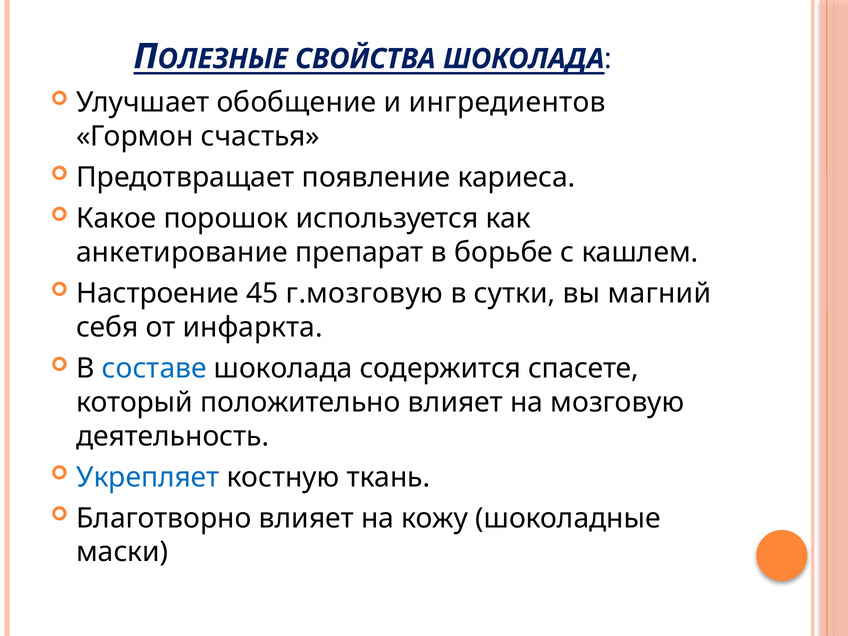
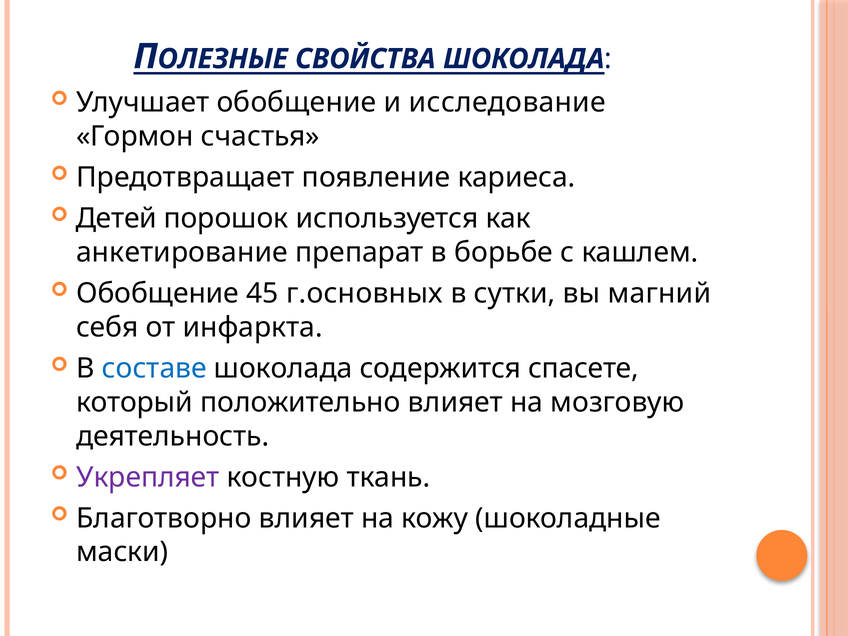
ингредиентов: ингредиентов -> исследование (507, 103)
Какое: Какое -> Детей (116, 219)
Настроение: Настроение -> Обобщение (158, 293)
г.мозговую: г.мозговую -> г.основных (364, 293)
Укрепляет colour: blue -> purple (148, 477)
